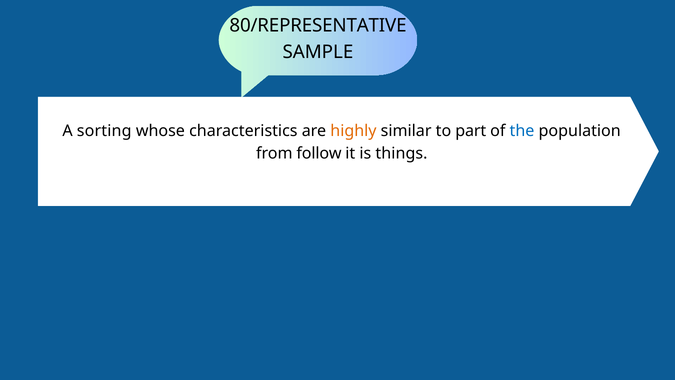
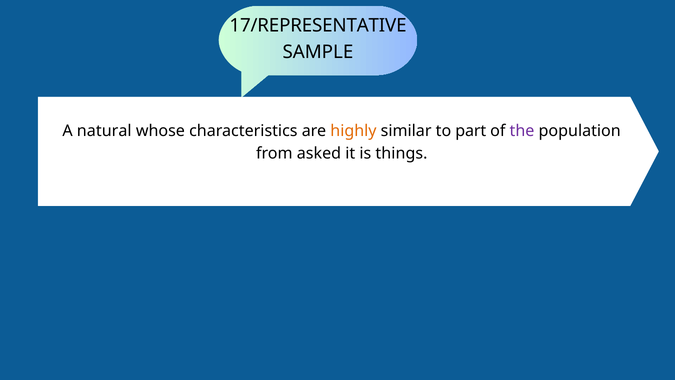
80/REPRESENTATIVE: 80/REPRESENTATIVE -> 17/REPRESENTATIVE (318, 26)
sorting: sorting -> natural (104, 131)
the colour: blue -> purple (522, 131)
follow: follow -> asked (319, 153)
